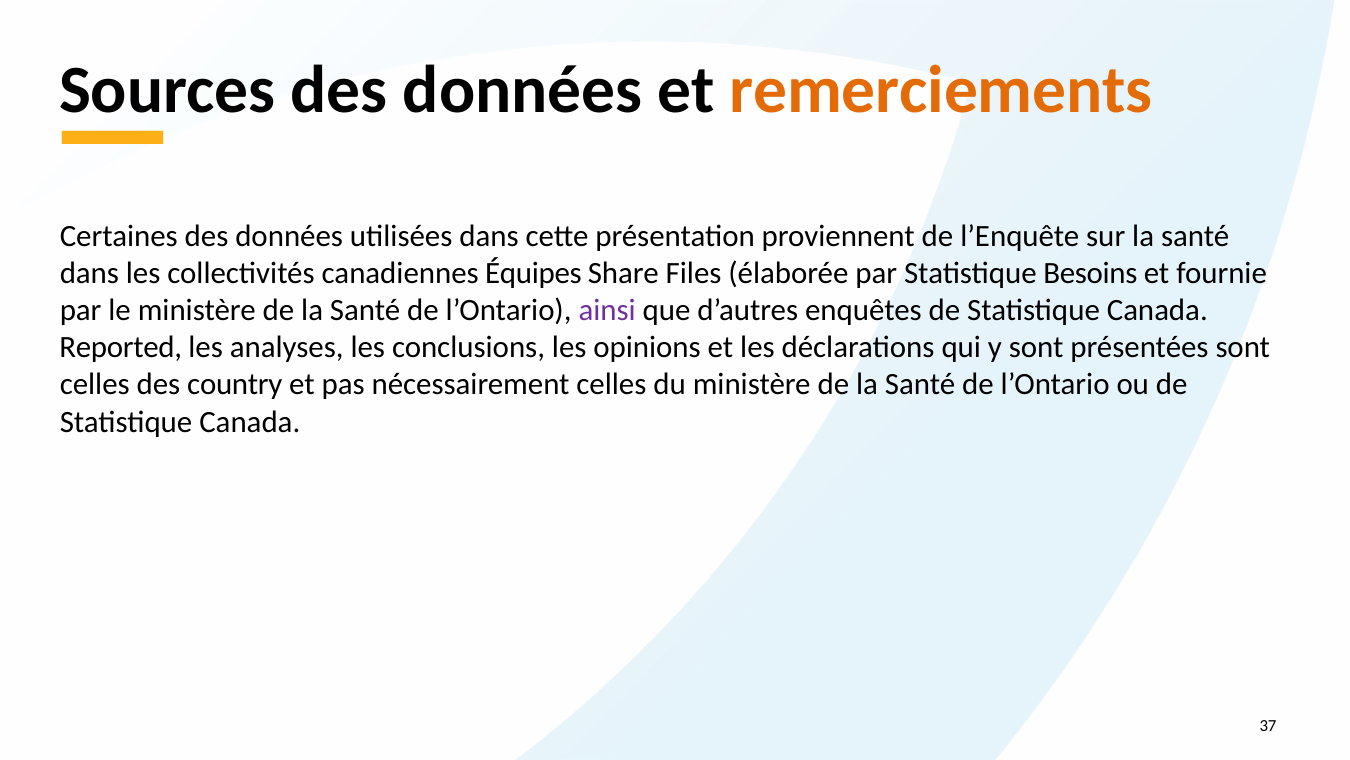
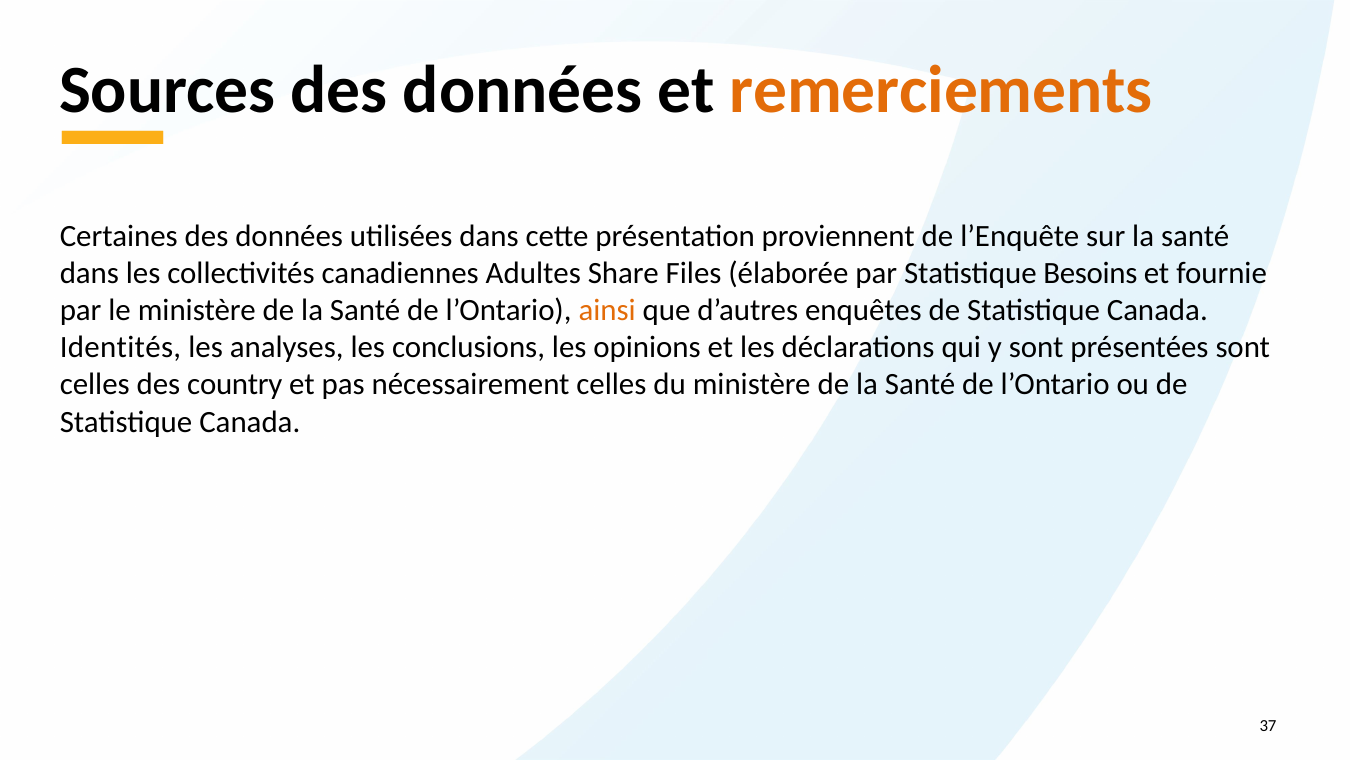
Équipes: Équipes -> Adultes (533, 273)
ainsi colour: purple -> orange (607, 310)
Reported: Reported -> Identités (120, 347)
